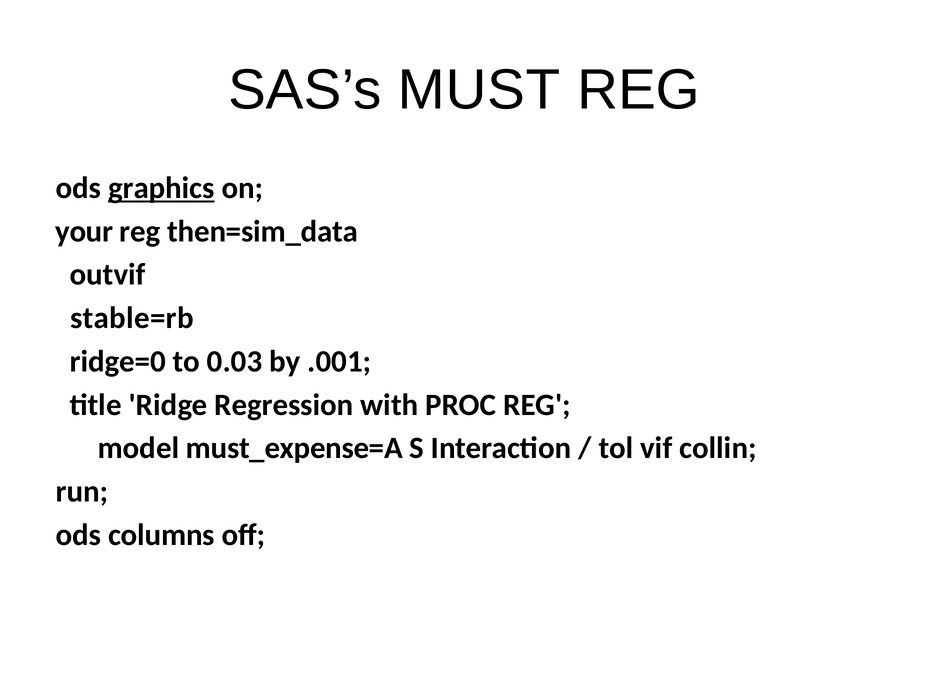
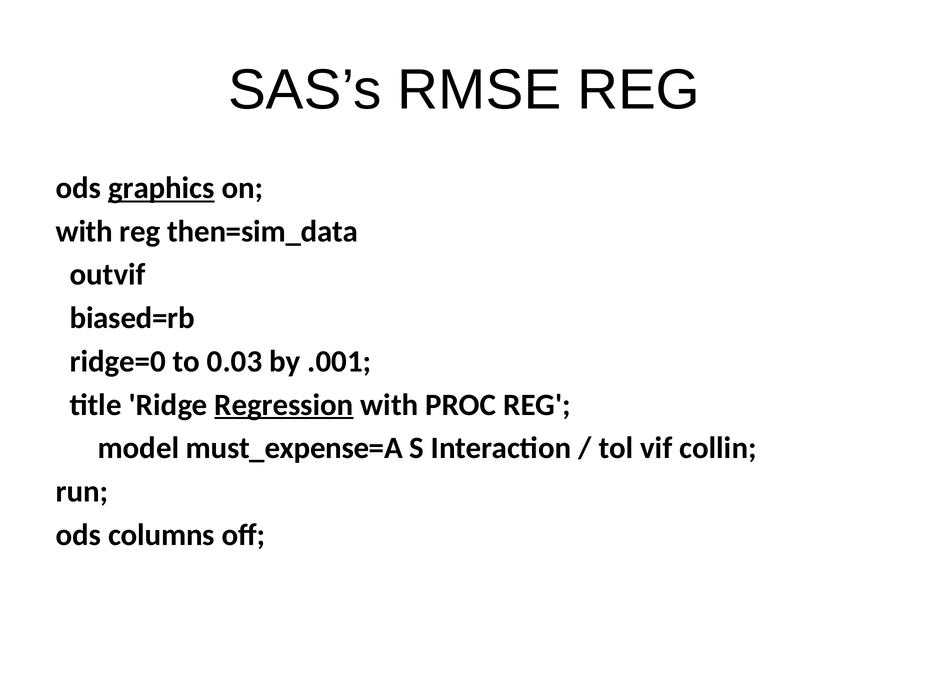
MUST: MUST -> RMSE (479, 90)
your: your -> with (84, 231)
stable=rb: stable=rb -> biased=rb (132, 318)
Regression underline: none -> present (284, 405)
